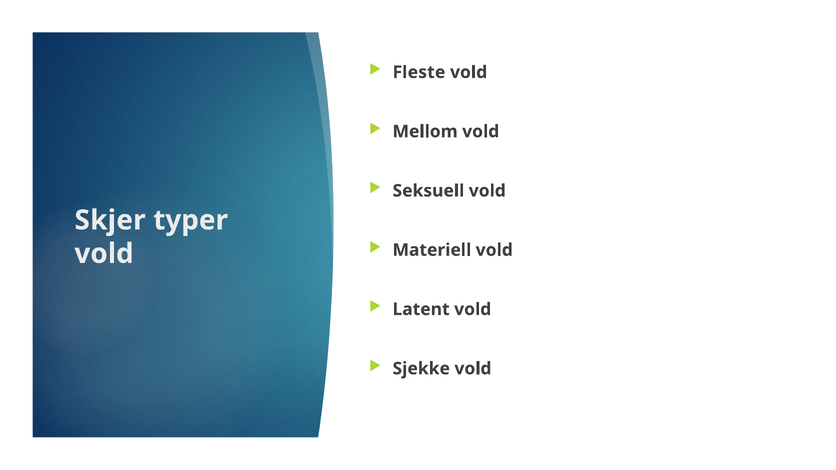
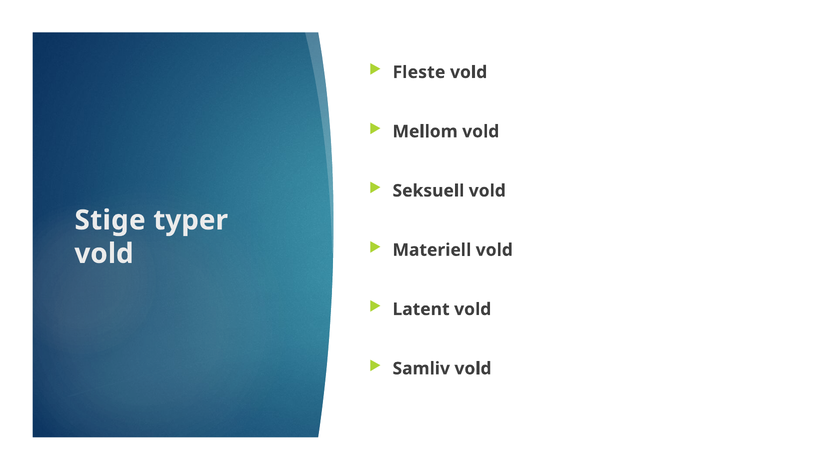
Skjer: Skjer -> Stige (110, 220)
Sjekke: Sjekke -> Samliv (421, 369)
